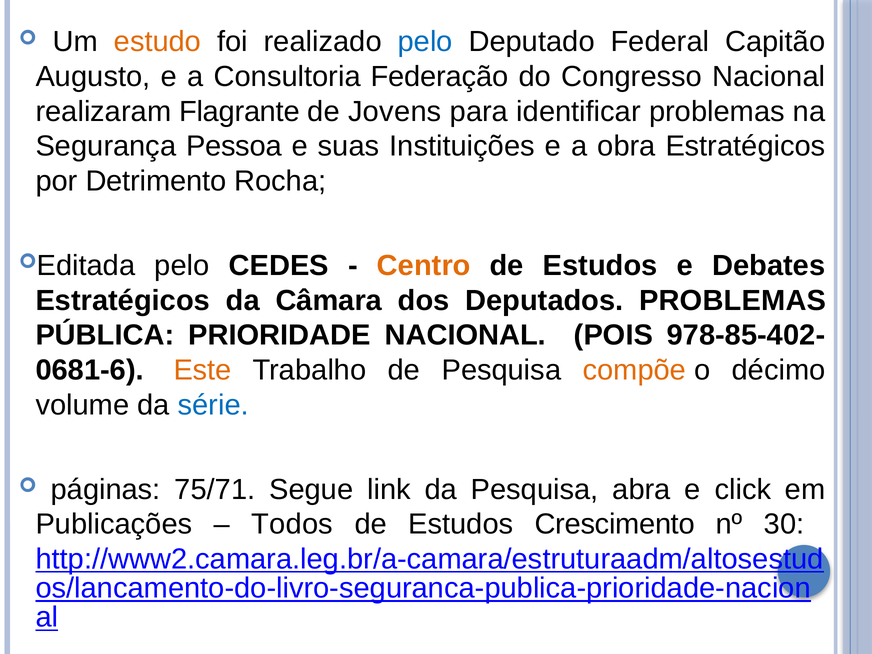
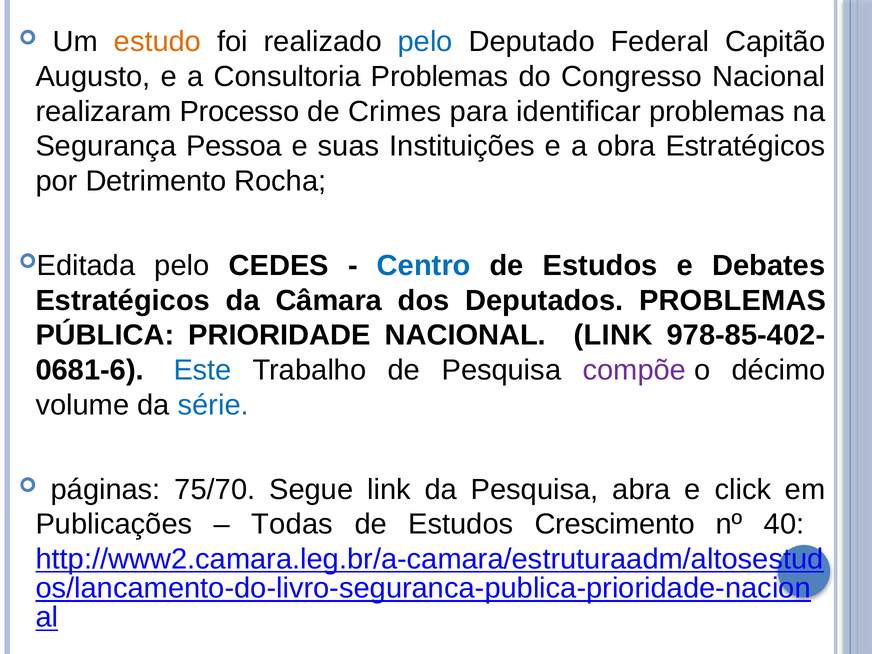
Consultoria Federação: Federação -> Problemas (440, 77)
Flagrante: Flagrante -> Processo (239, 112)
Jovens: Jovens -> Crimes (395, 112)
Centro colour: orange -> blue (424, 266)
NACIONAL POIS: POIS -> LINK (613, 335)
Este colour: orange -> blue (203, 370)
compõe colour: orange -> purple (634, 370)
75/71: 75/71 -> 75/70 (215, 489)
Todos: Todos -> Todas (292, 524)
30: 30 -> 40 (784, 524)
